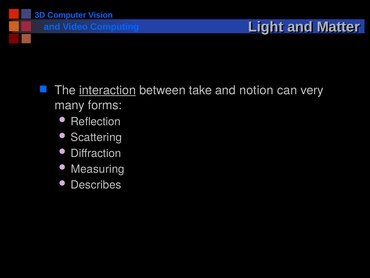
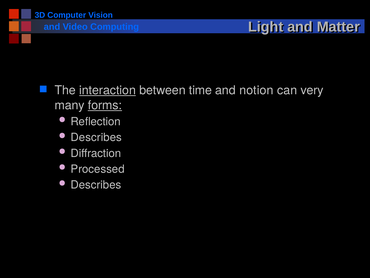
take: take -> time (200, 90)
forms underline: none -> present (105, 105)
Scattering: Scattering -> Describes (96, 137)
Measuring: Measuring -> Processed (98, 169)
